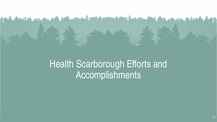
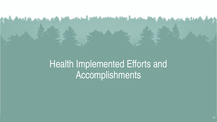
Scarborough: Scarborough -> Implemented (100, 64)
